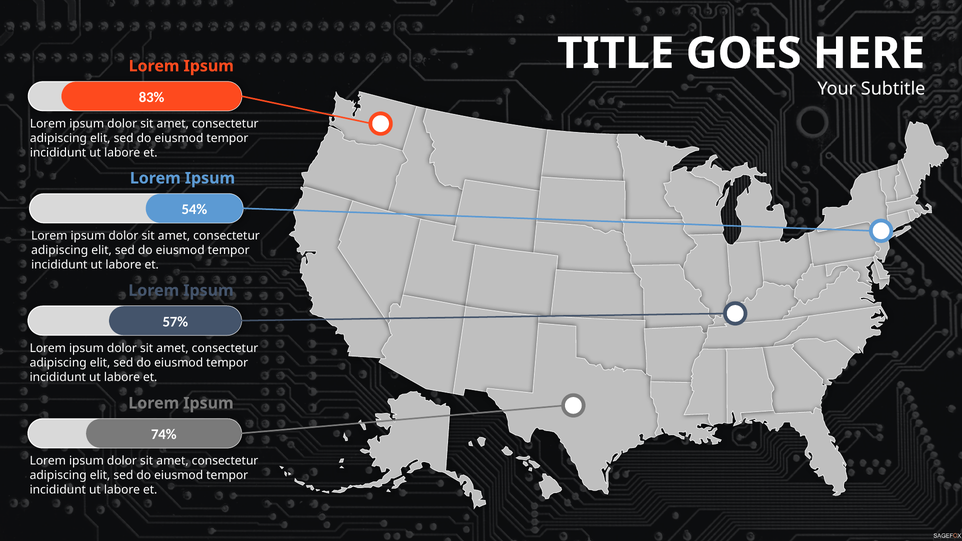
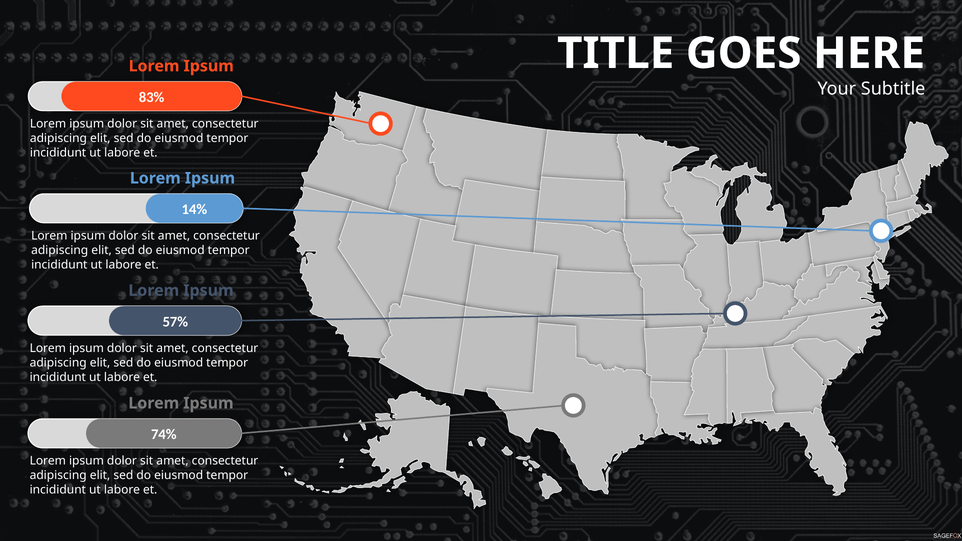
54%: 54% -> 14% (194, 209)
